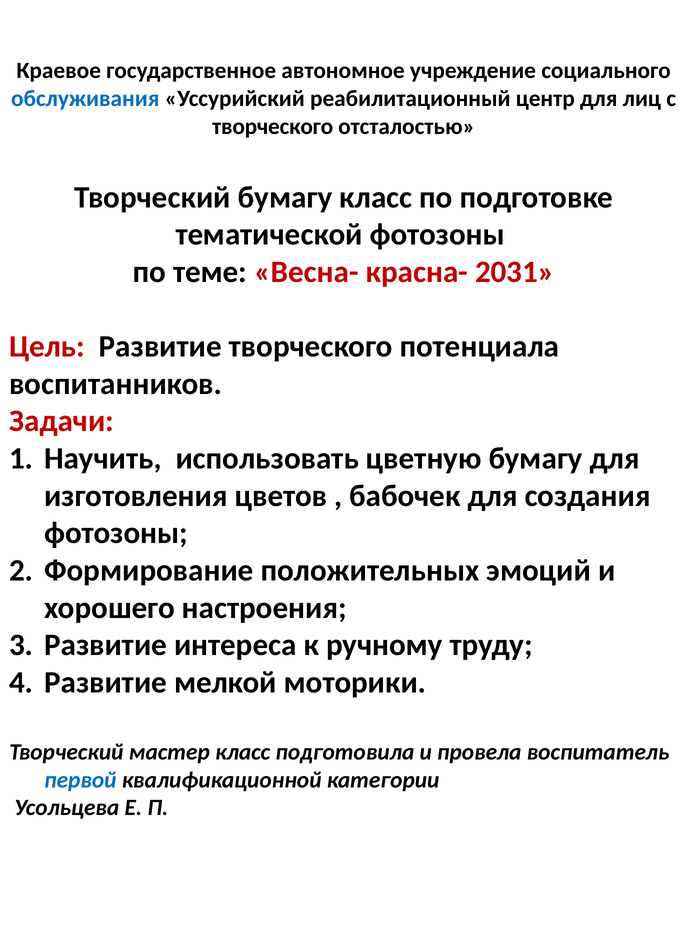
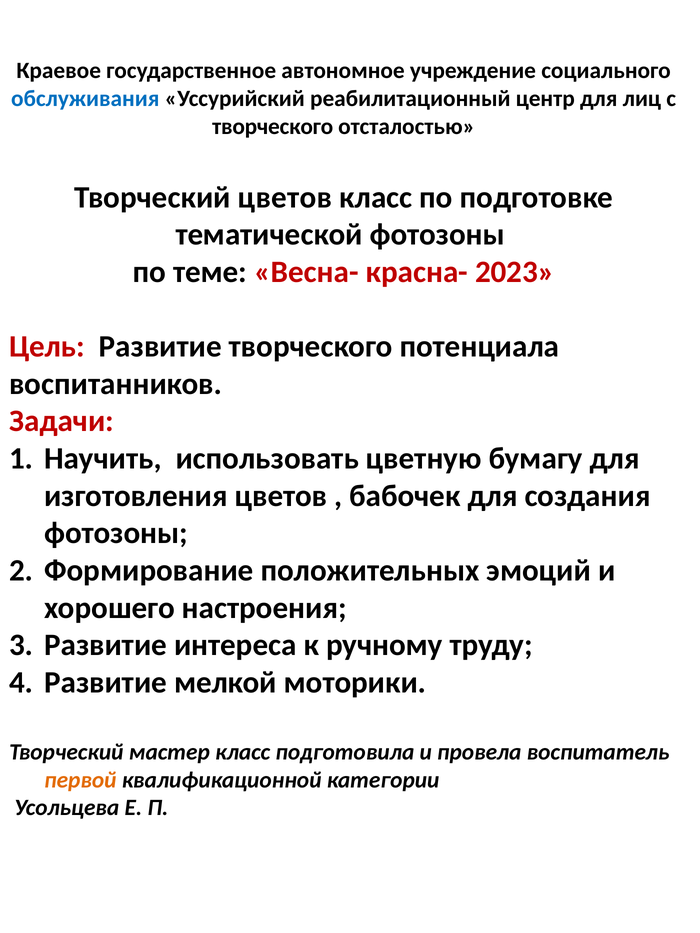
Творческий бумагу: бумагу -> цветов (285, 197)
2031: 2031 -> 2023 (515, 272)
первой colour: blue -> orange (80, 780)
